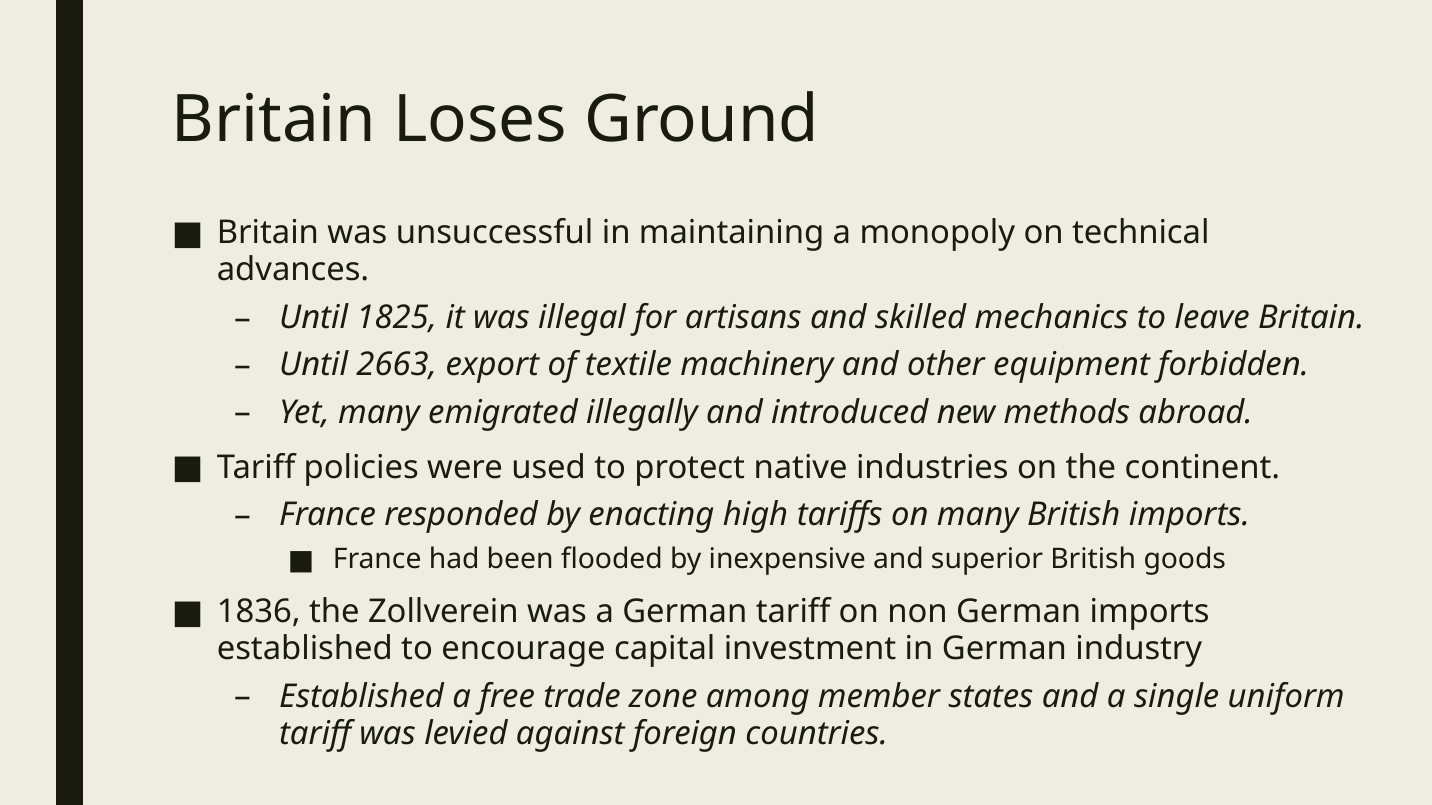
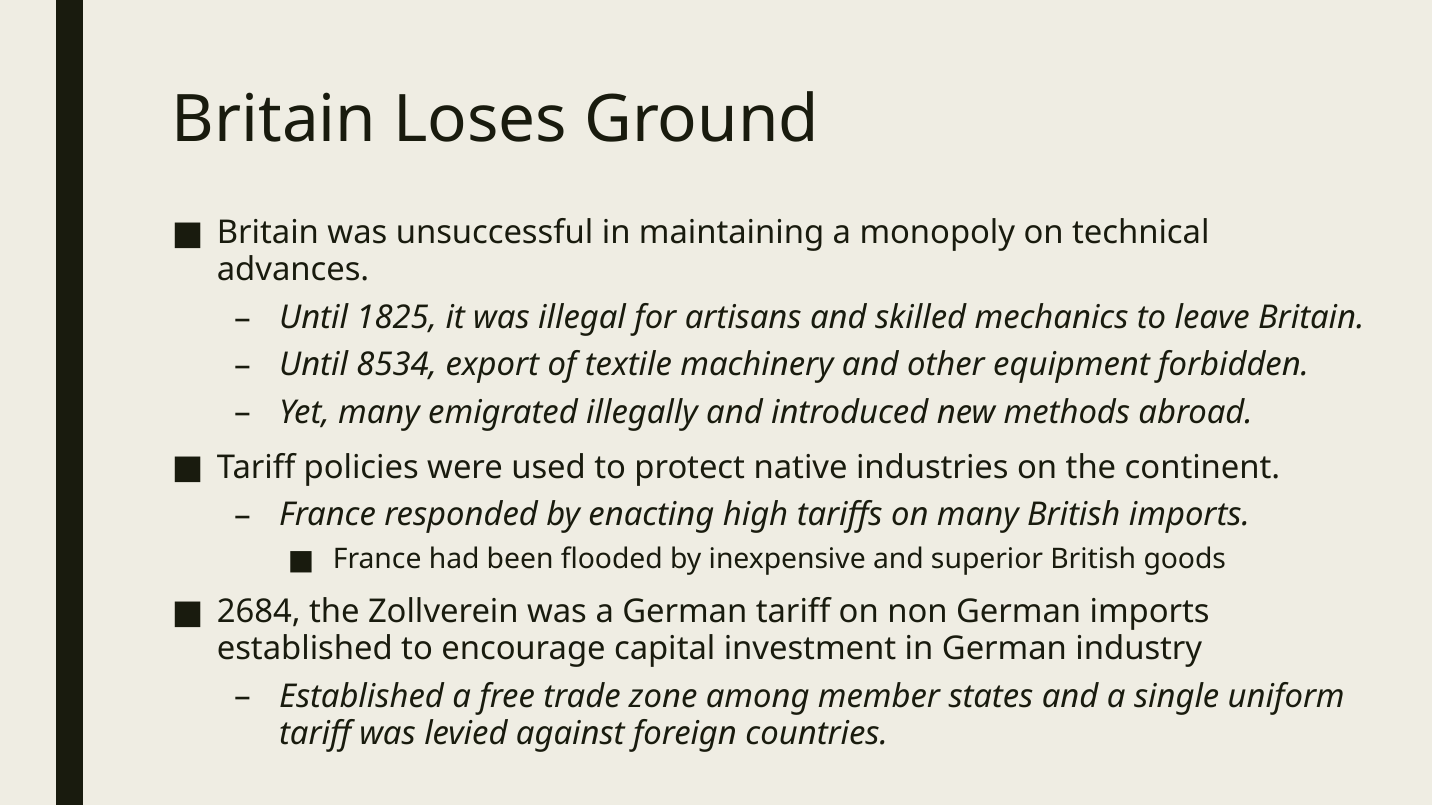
2663: 2663 -> 8534 (397, 365)
1836: 1836 -> 2684 (259, 612)
